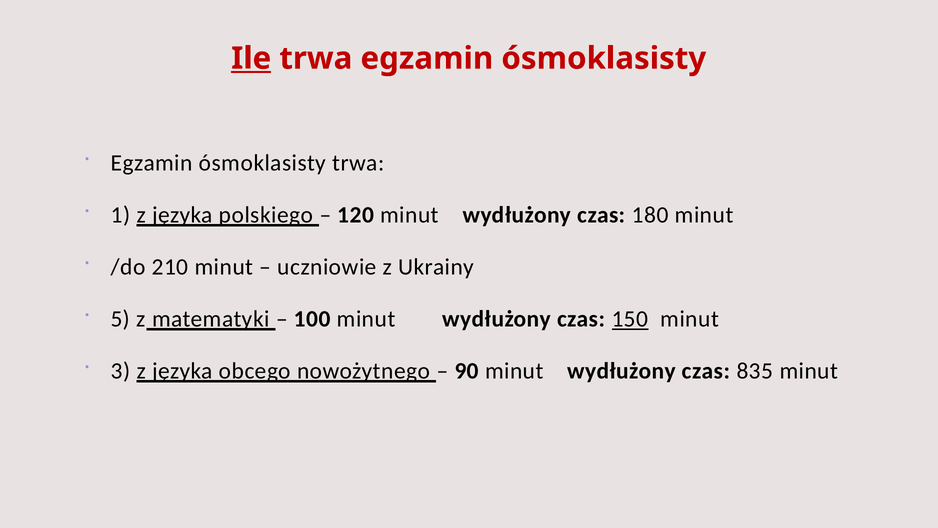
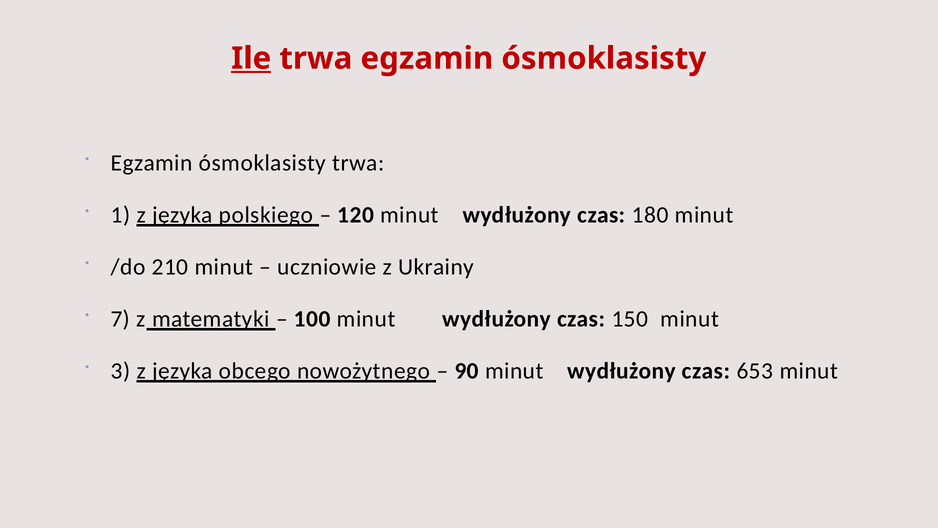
5: 5 -> 7 (120, 319)
150 underline: present -> none (630, 319)
835: 835 -> 653 (755, 371)
